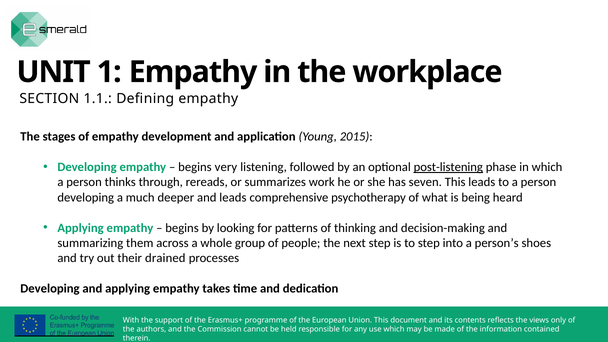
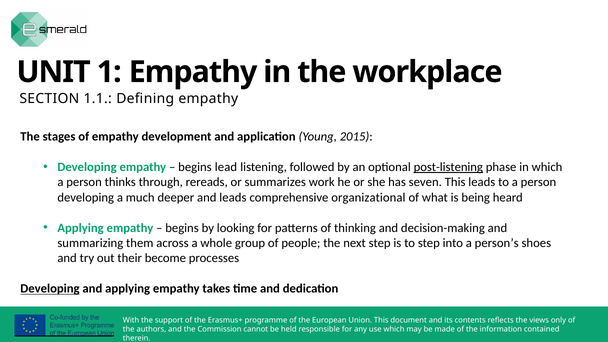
very: very -> lead (226, 167)
psychotherapy: psychotherapy -> organizational (368, 197)
drained: drained -> become (165, 258)
Developing underline: none -> present (50, 289)
